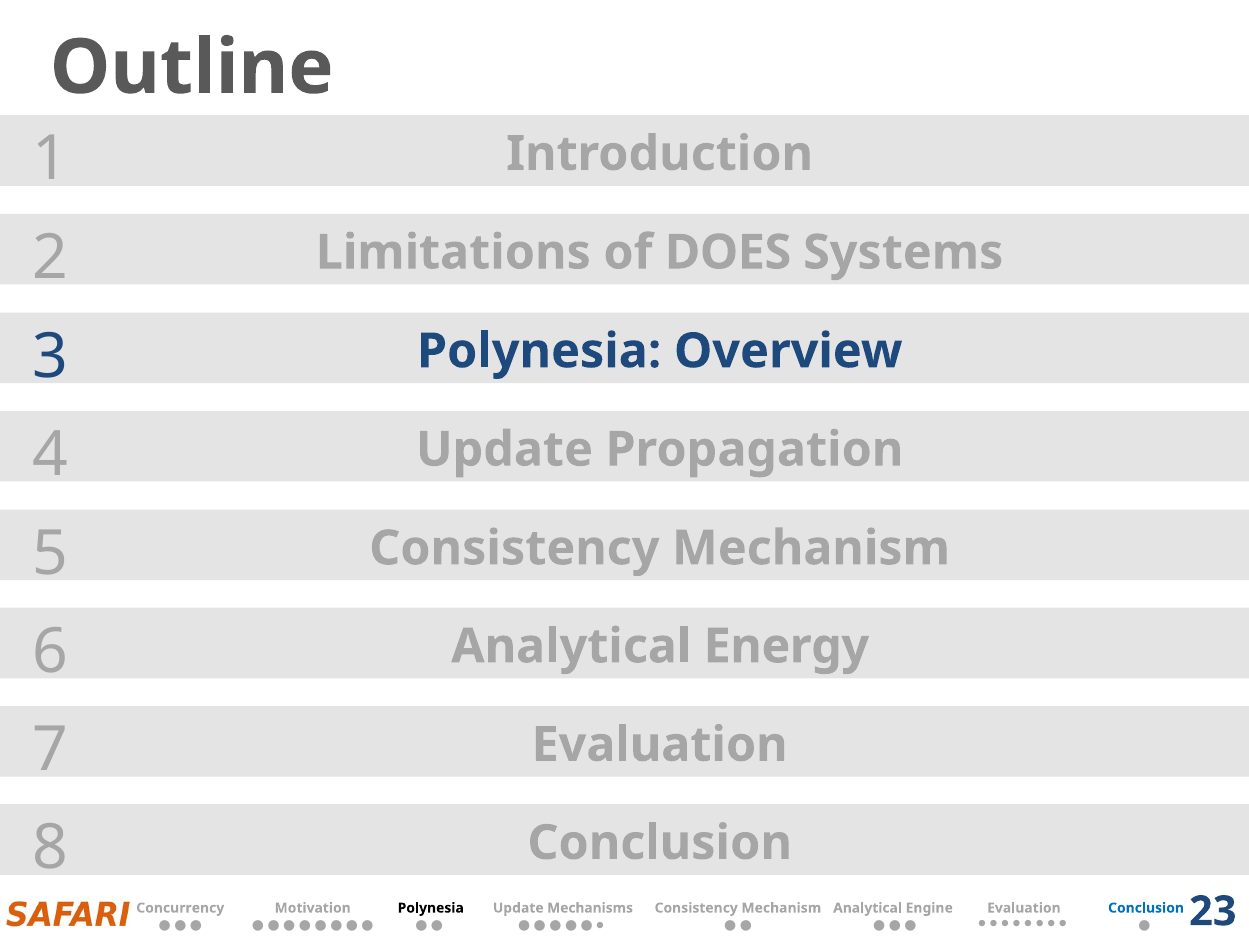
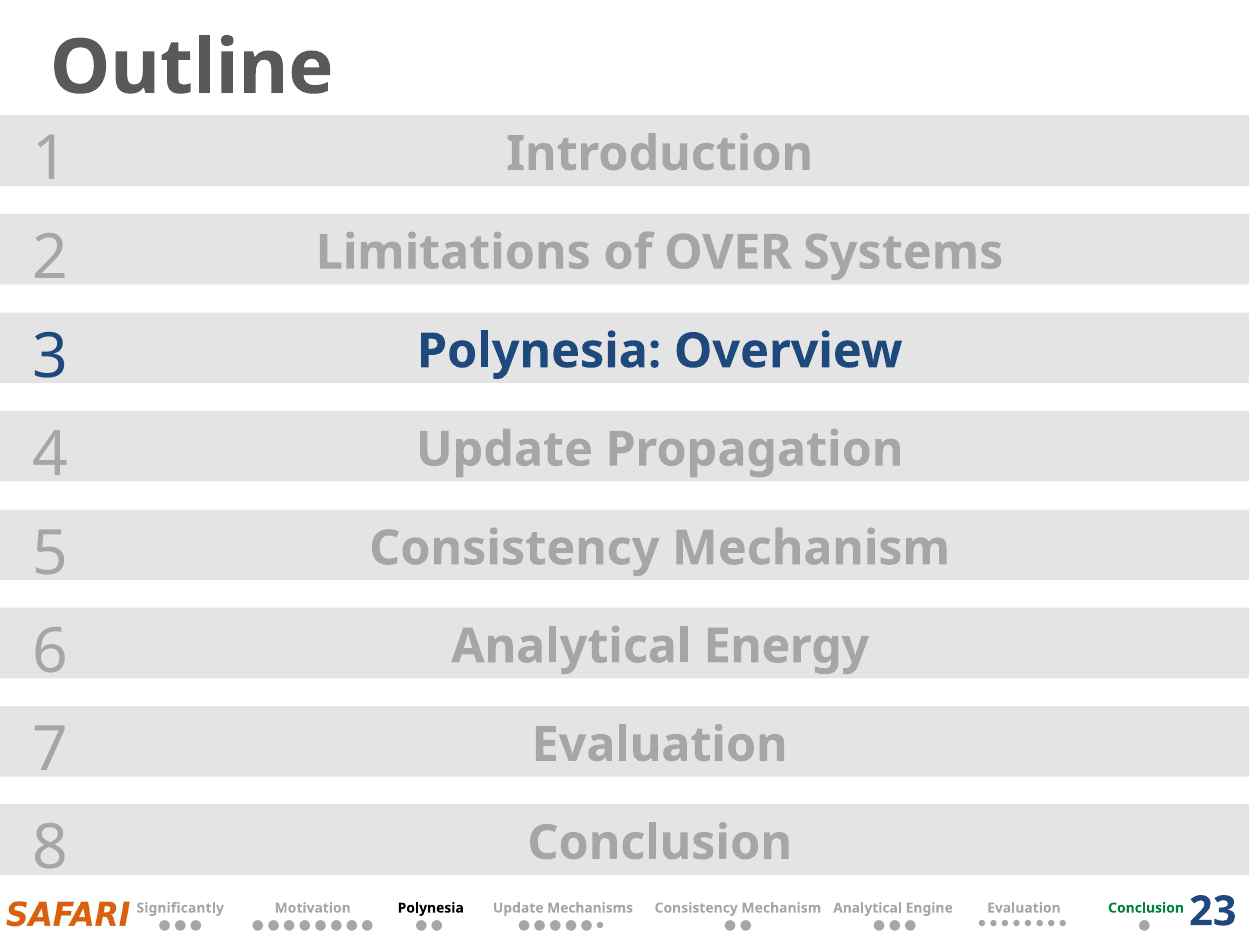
DOES: DOES -> OVER (728, 252)
Concurrency: Concurrency -> Significantly (180, 908)
Conclusion colour: blue -> green (1146, 908)
